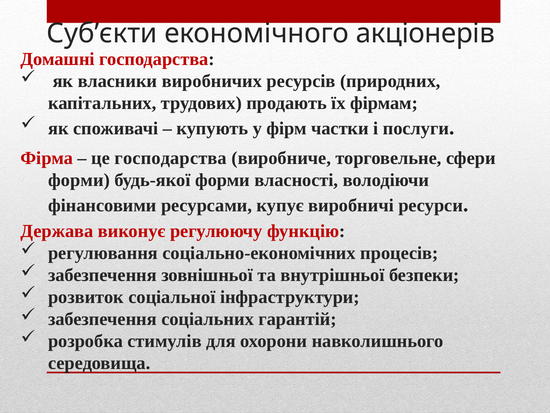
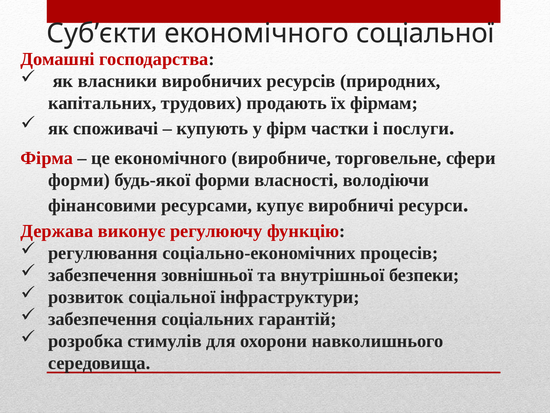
економічного акціонерів: акціонерів -> соціальної (425, 33)
це господарства: господарства -> економічного (171, 158)
